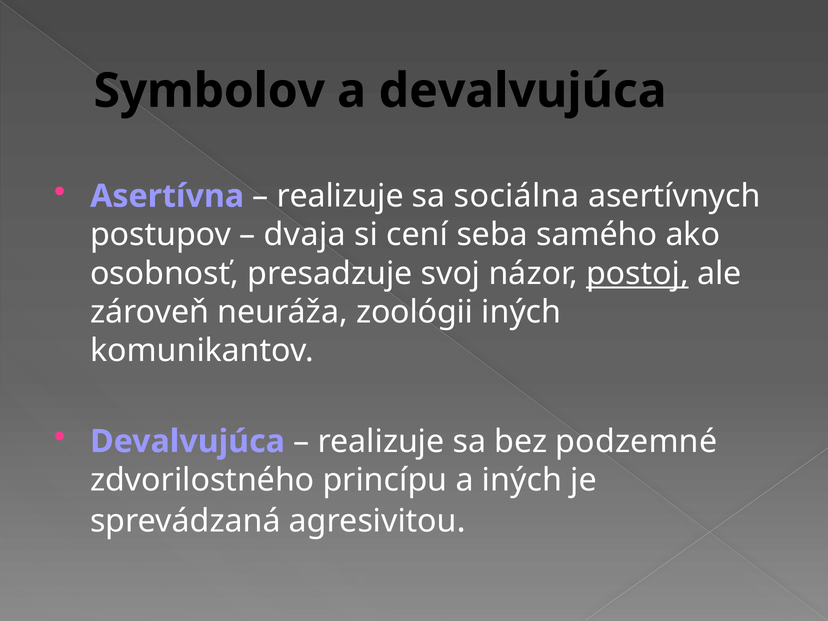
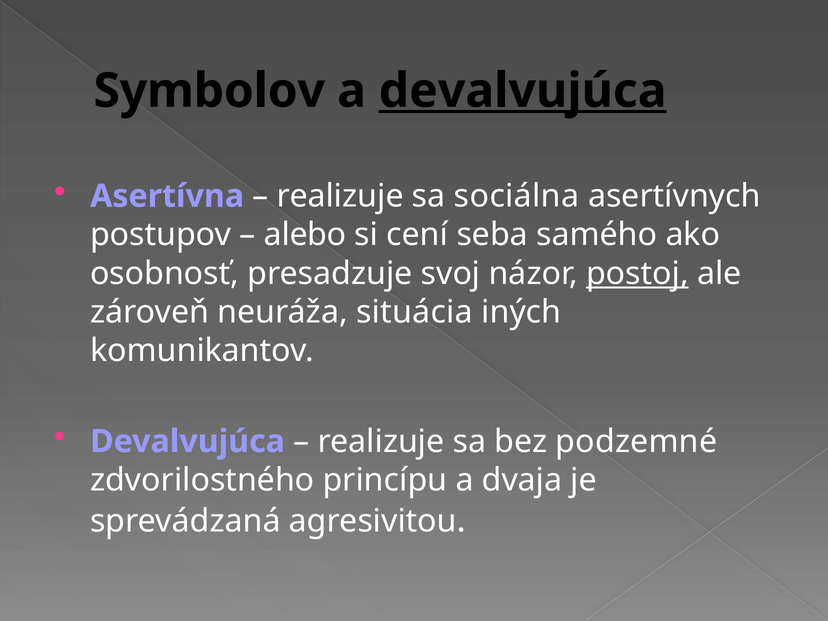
devalvujúca underline: none -> present (523, 91)
dvaja: dvaja -> alebo (305, 235)
zoológii: zoológii -> situácia (414, 312)
a iných: iných -> dvaja (522, 480)
